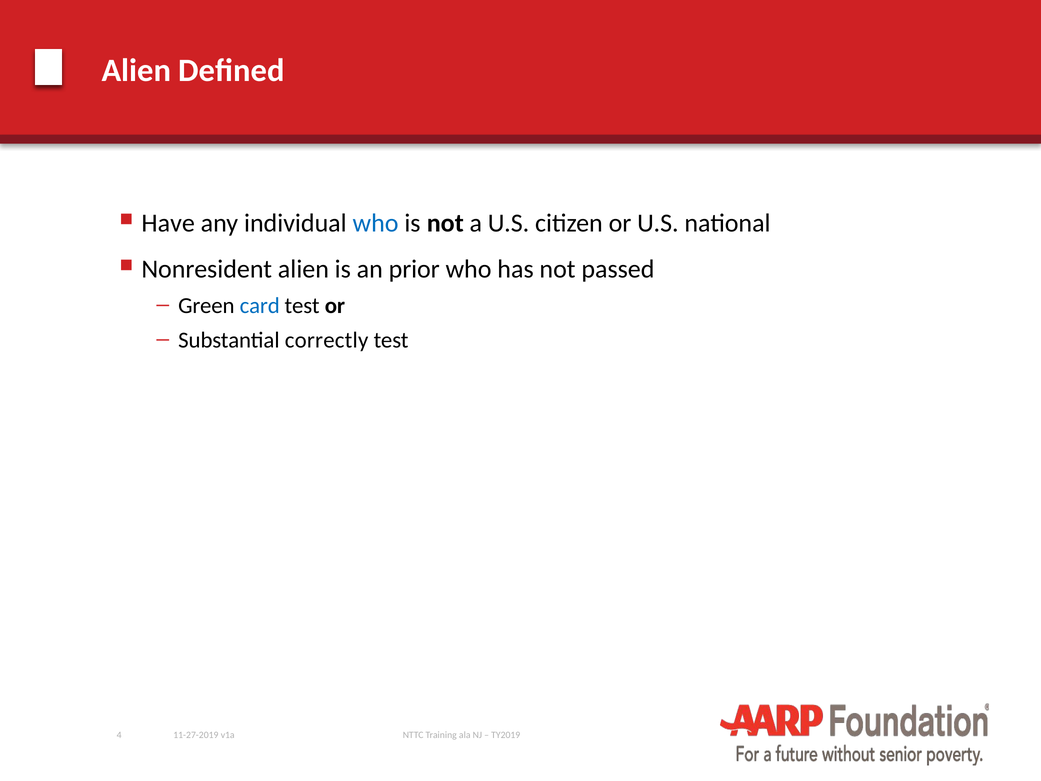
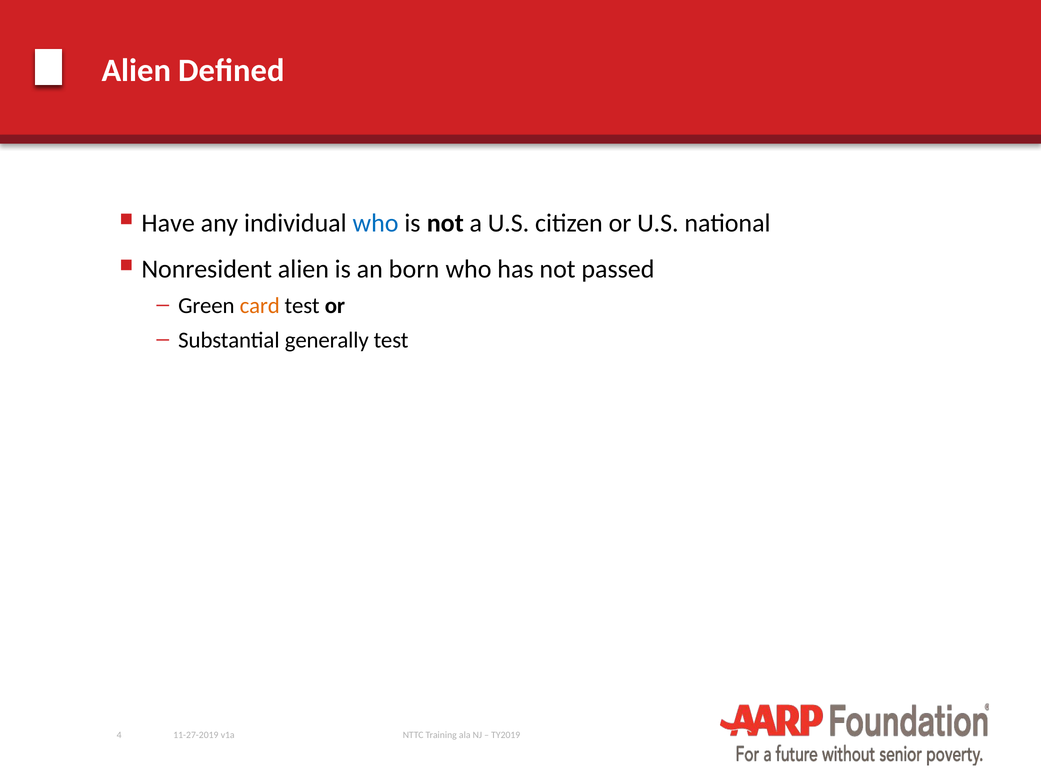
prior: prior -> born (414, 269)
card colour: blue -> orange (260, 305)
correctly: correctly -> generally (327, 340)
